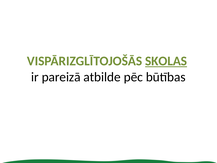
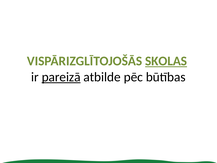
pareizā underline: none -> present (61, 77)
